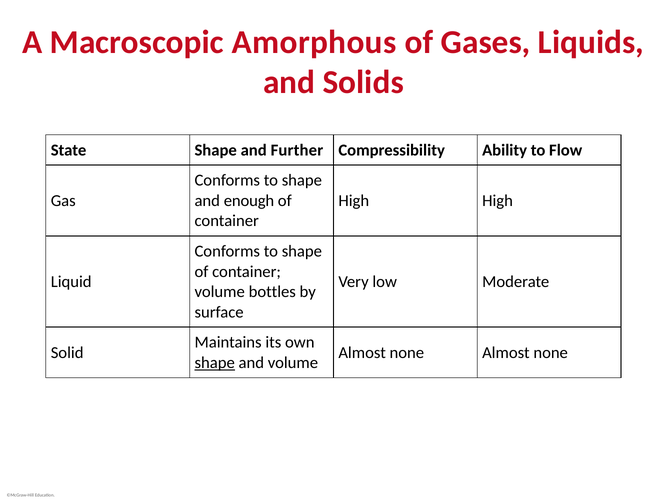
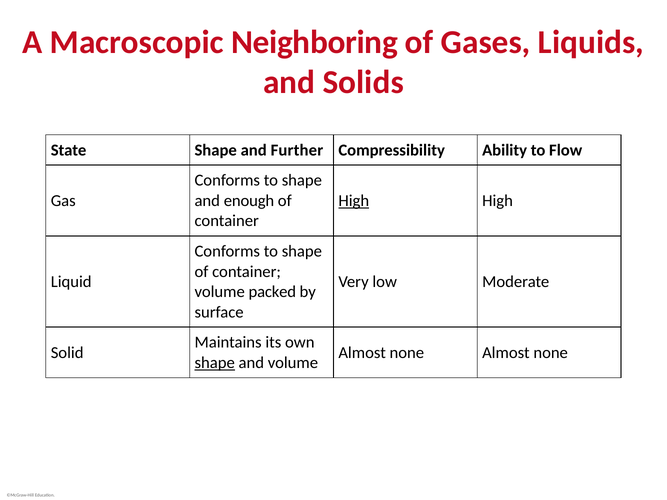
Amorphous: Amorphous -> Neighboring (314, 42)
High underline: none -> present (354, 201)
bottles: bottles -> packed (272, 292)
